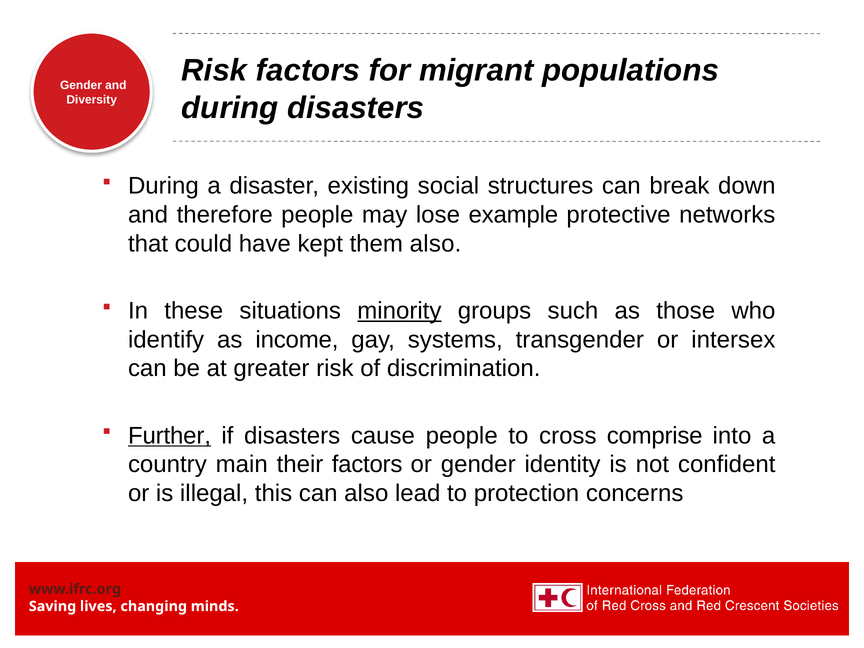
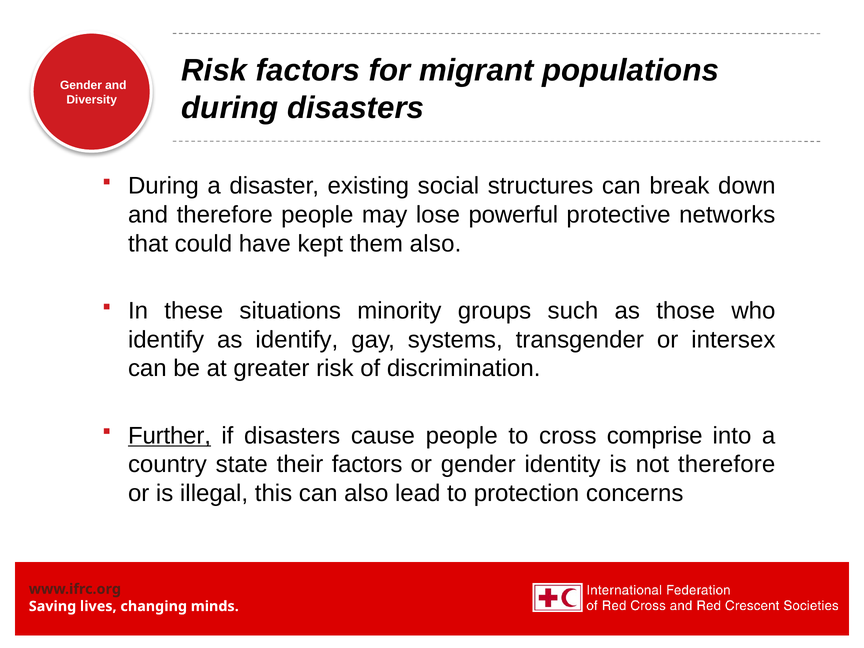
example: example -> powerful (513, 215)
minority underline: present -> none (399, 311)
as income: income -> identify (297, 340)
main: main -> state (242, 464)
not confident: confident -> therefore (727, 464)
